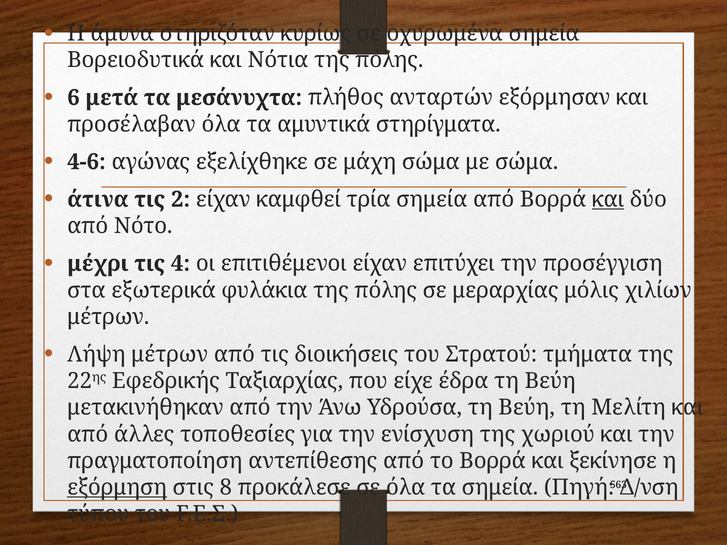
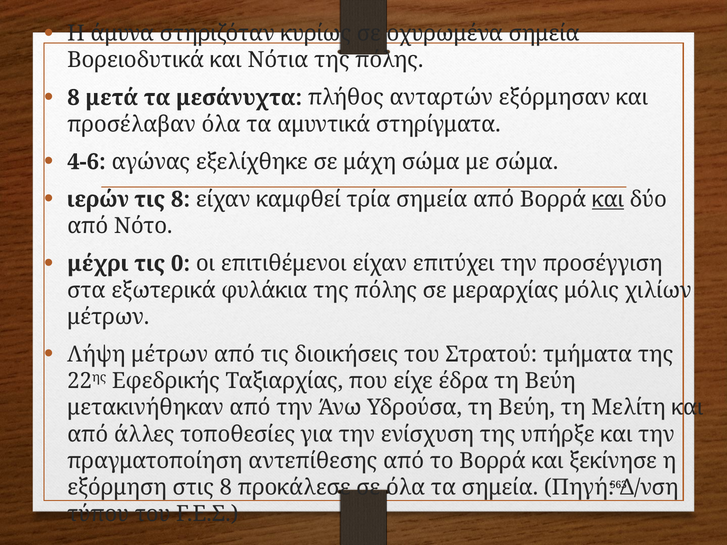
6: 6 -> 8 (73, 98)
άτινα: άτινα -> ιερών (98, 199)
τις 2: 2 -> 8 (180, 199)
4: 4 -> 0 (180, 264)
χωριού: χωριού -> υπήρξε (558, 434)
εξόρμηση underline: present -> none (117, 488)
